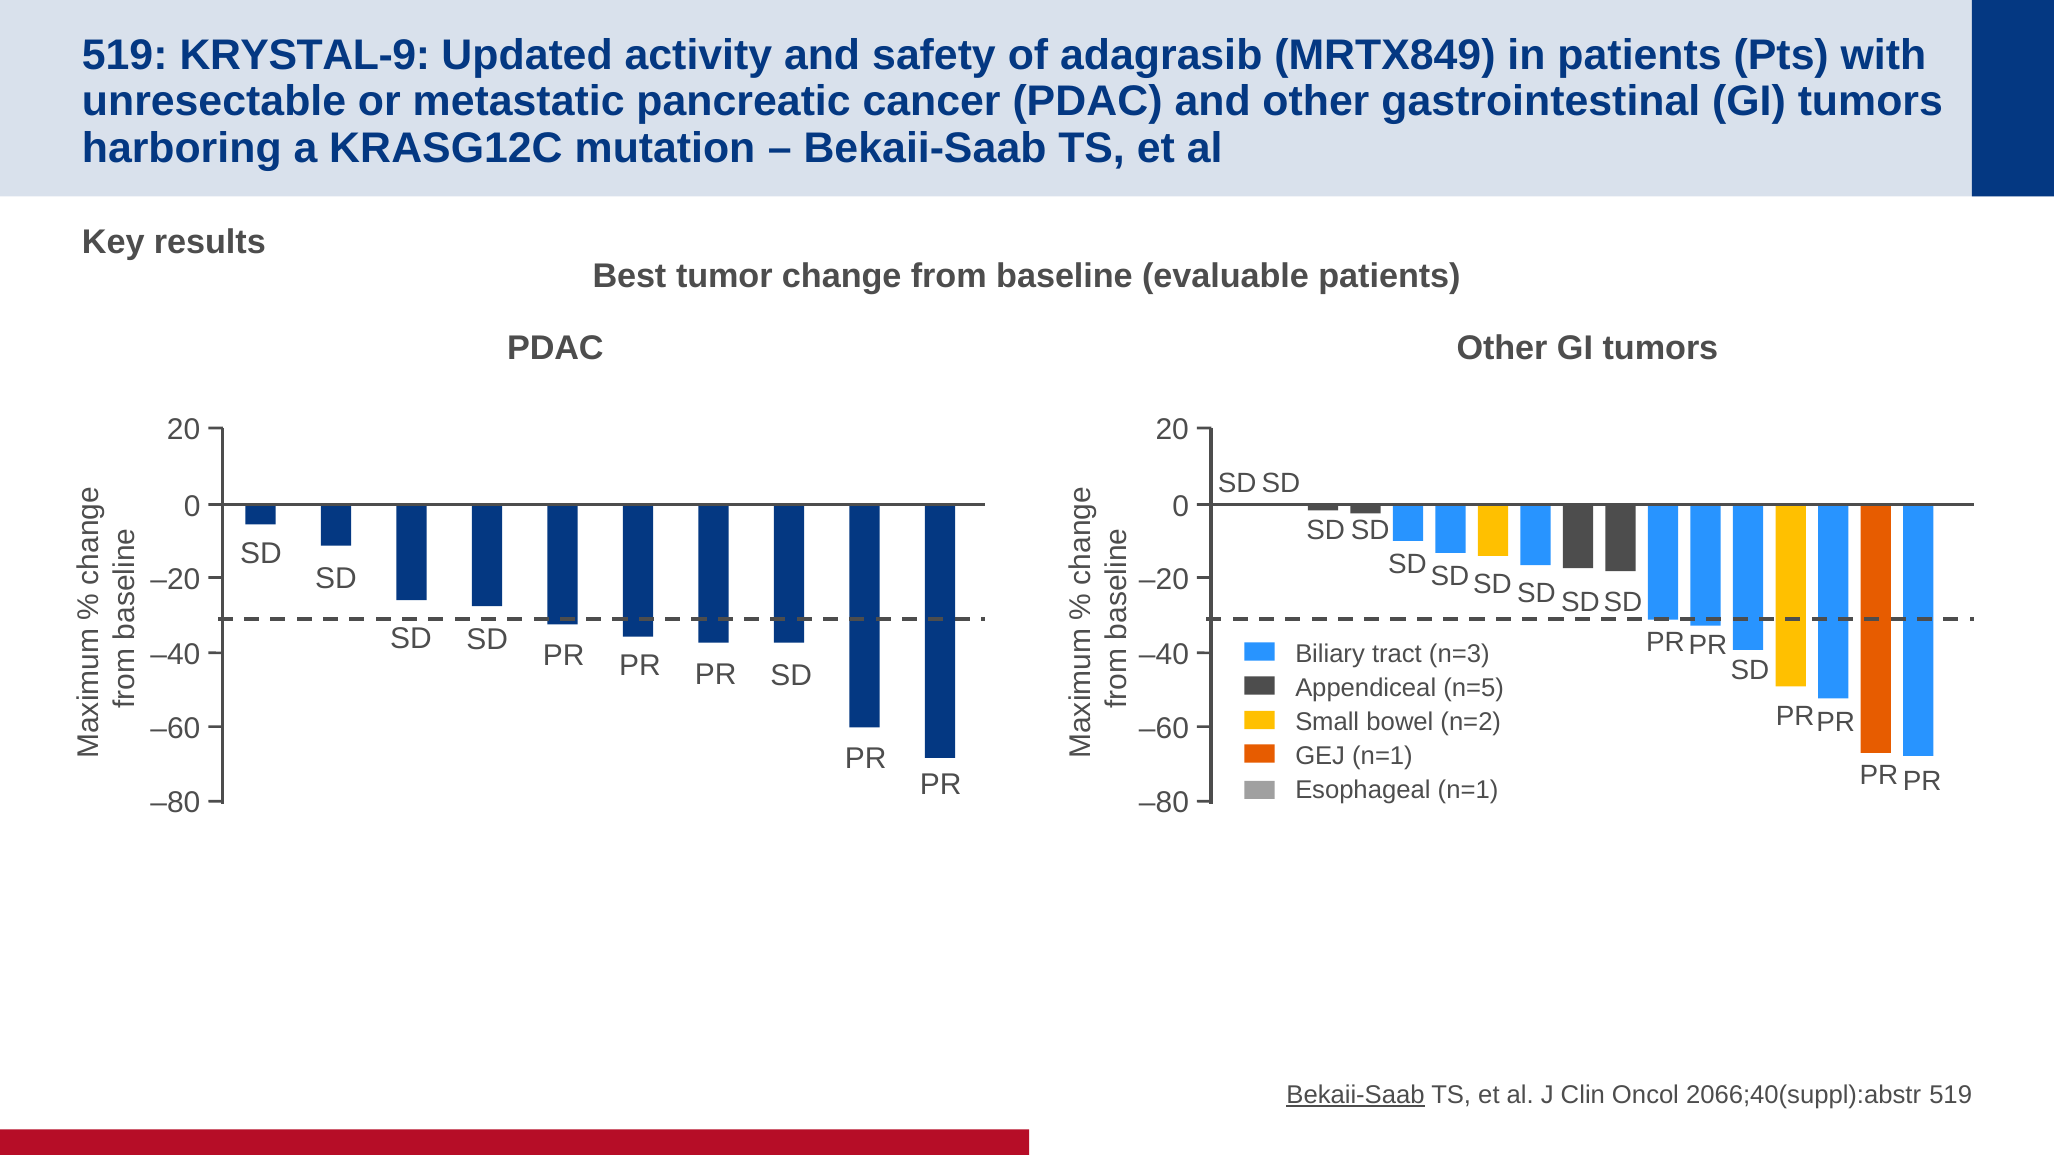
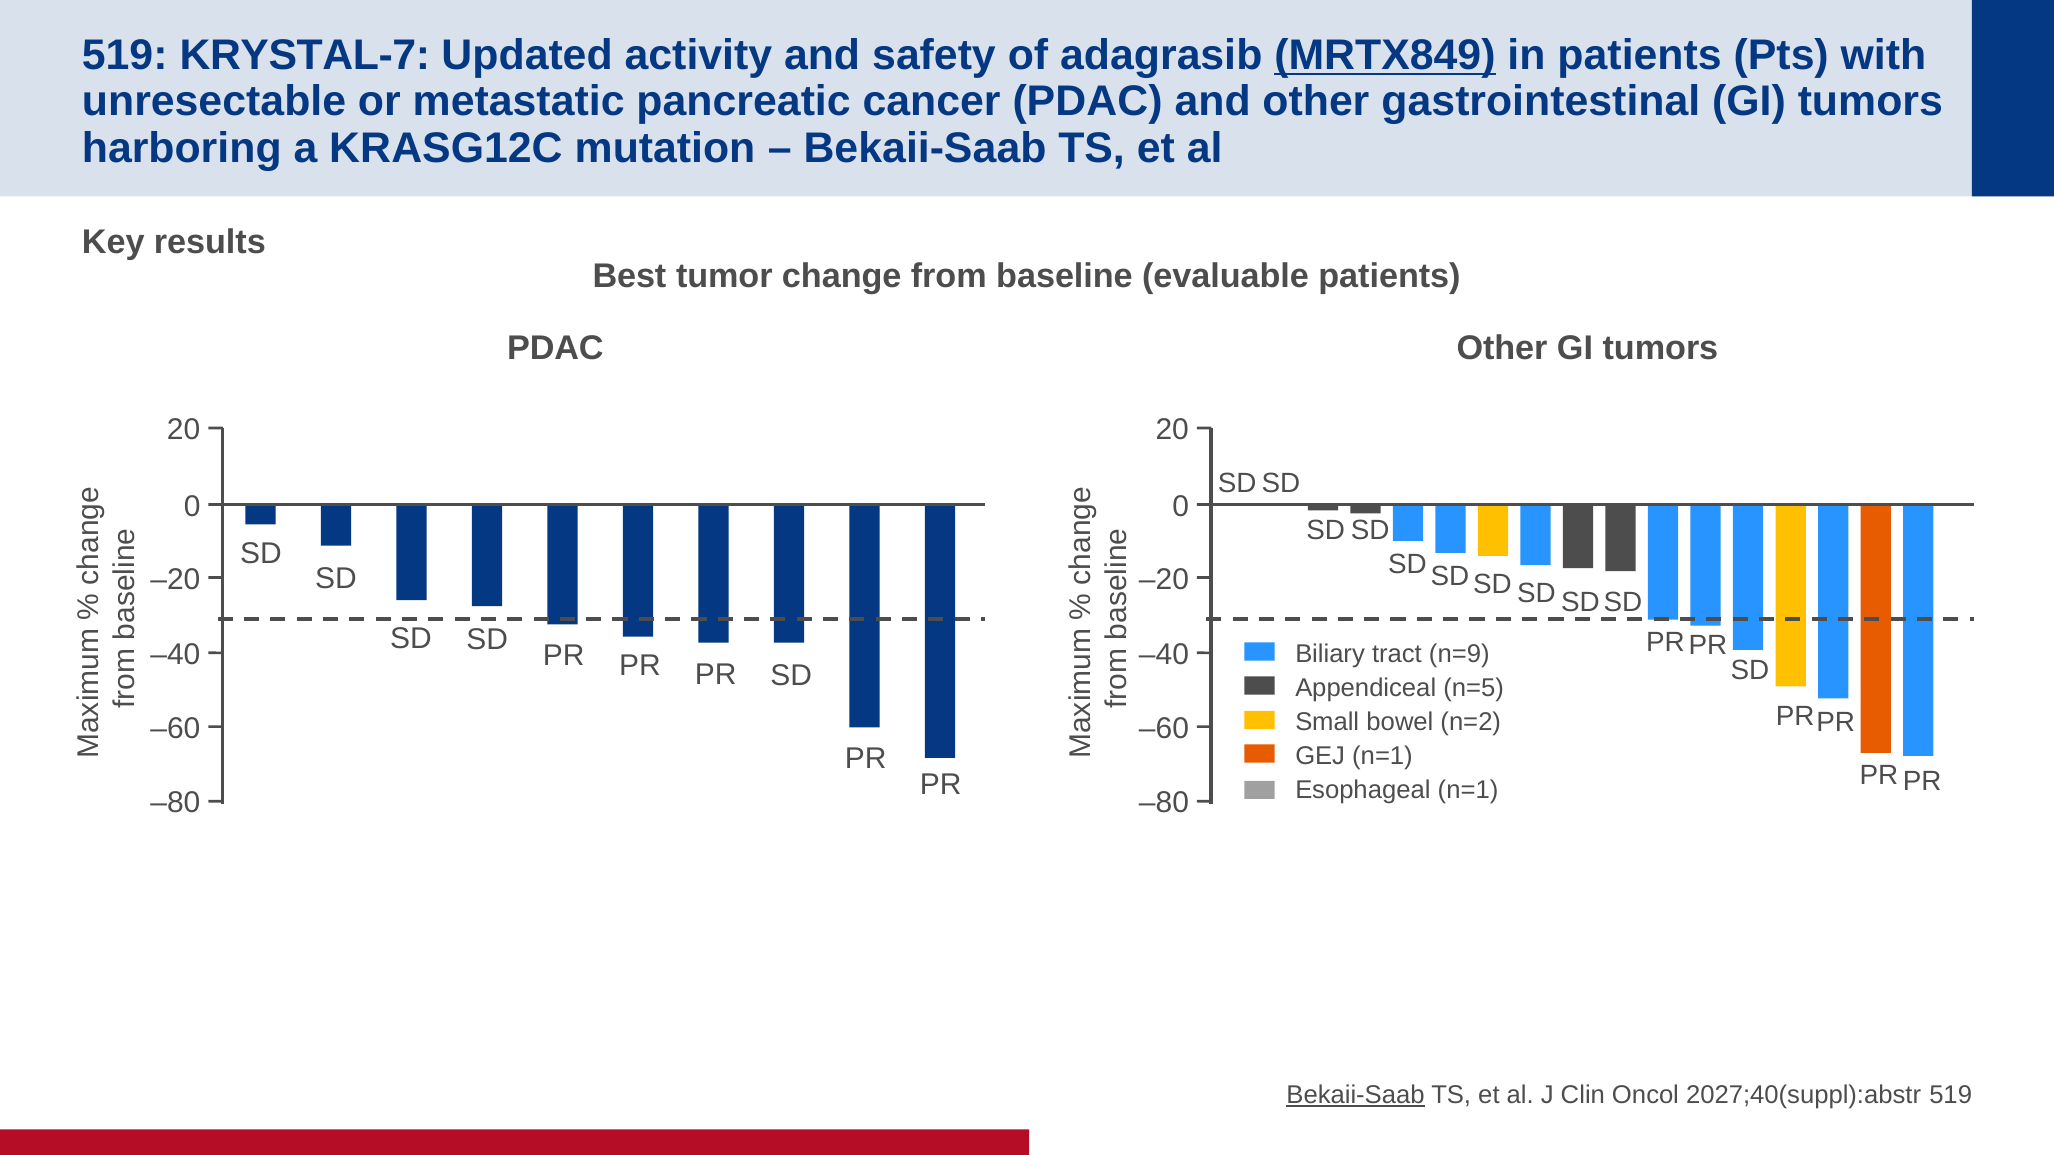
KRYSTAL-9: KRYSTAL-9 -> KRYSTAL-7 (305, 56)
MRTX849 underline: none -> present (1385, 56)
n=3: n=3 -> n=9 (1459, 655)
2066;40(suppl):abstr: 2066;40(suppl):abstr -> 2027;40(suppl):abstr (1804, 1095)
